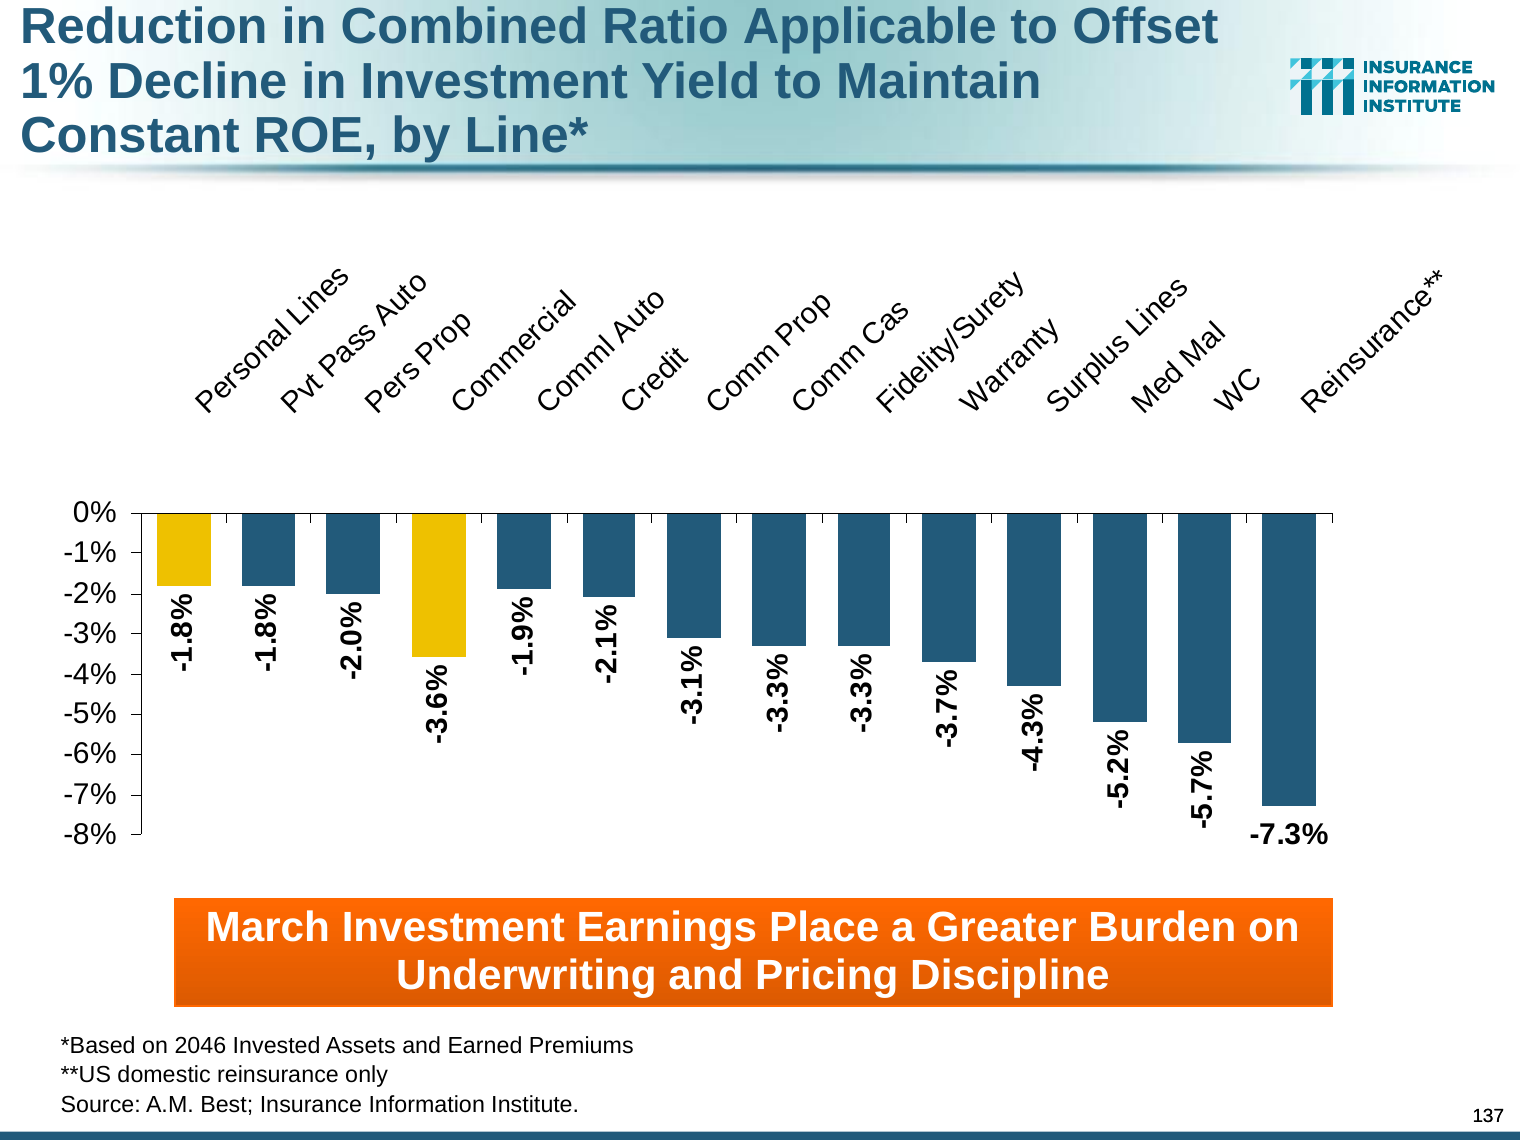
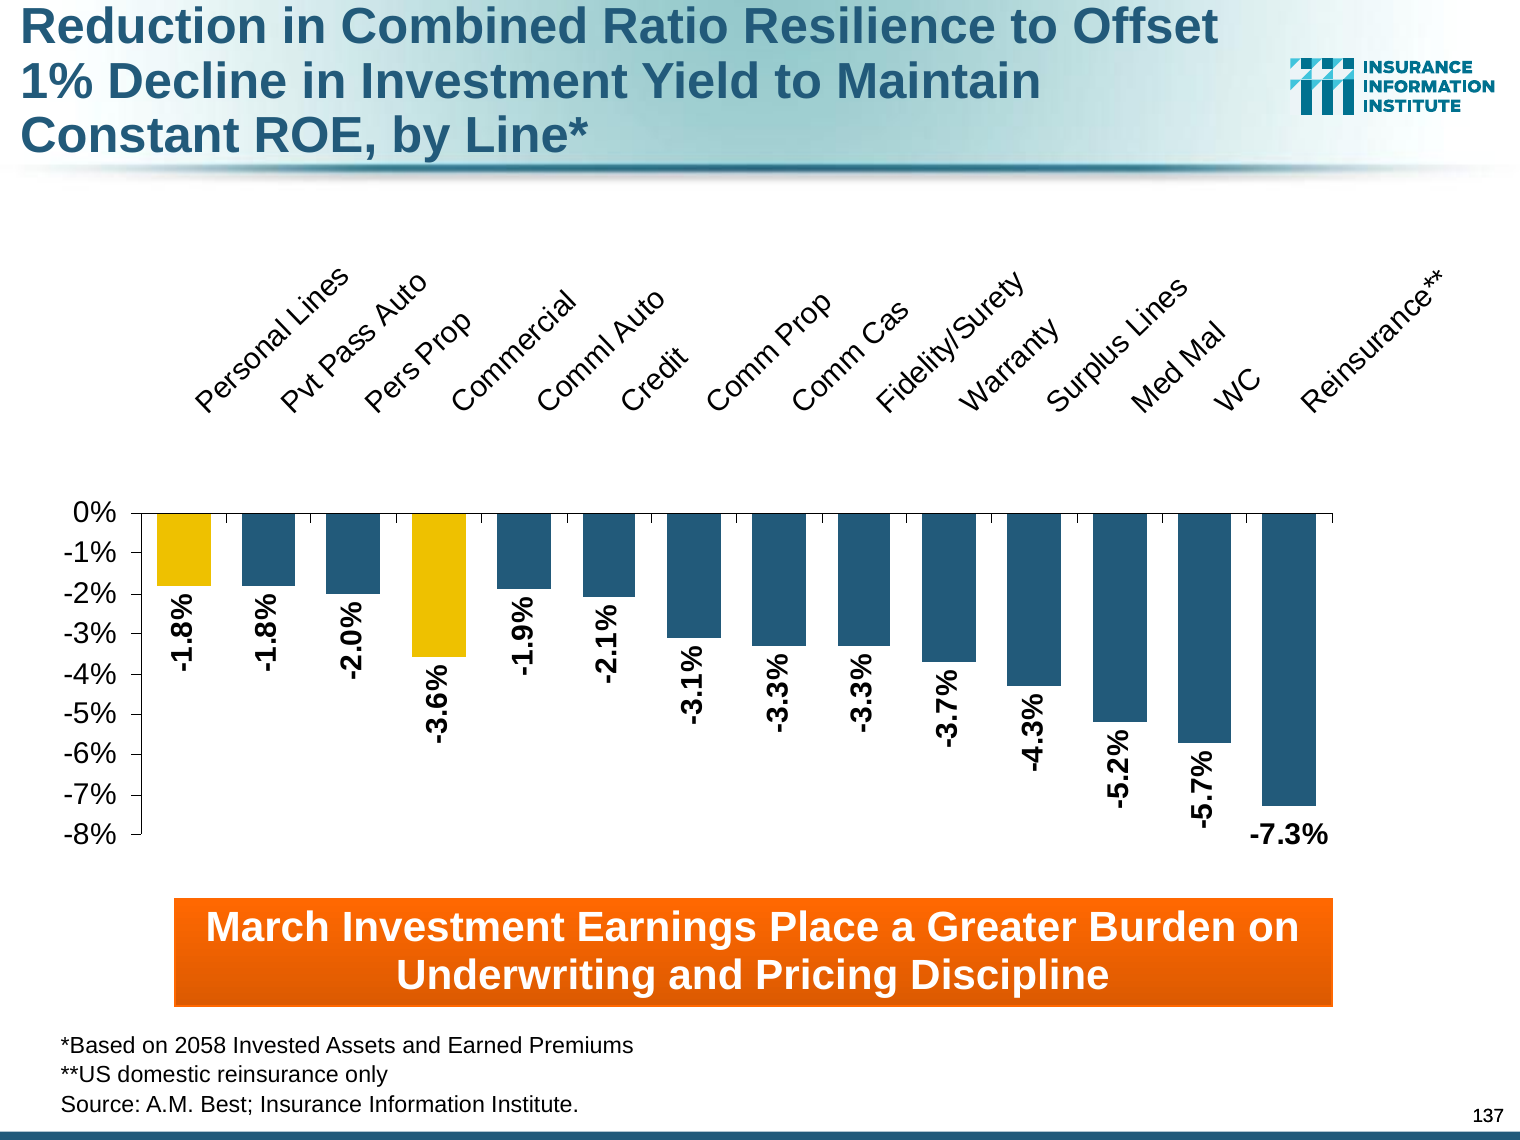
Applicable: Applicable -> Resilience (870, 27)
2046: 2046 -> 2058 (200, 1046)
